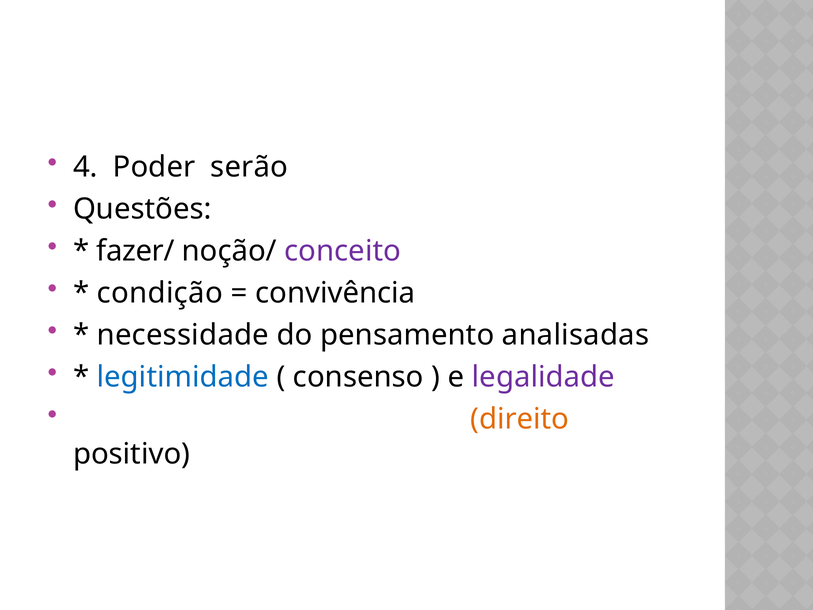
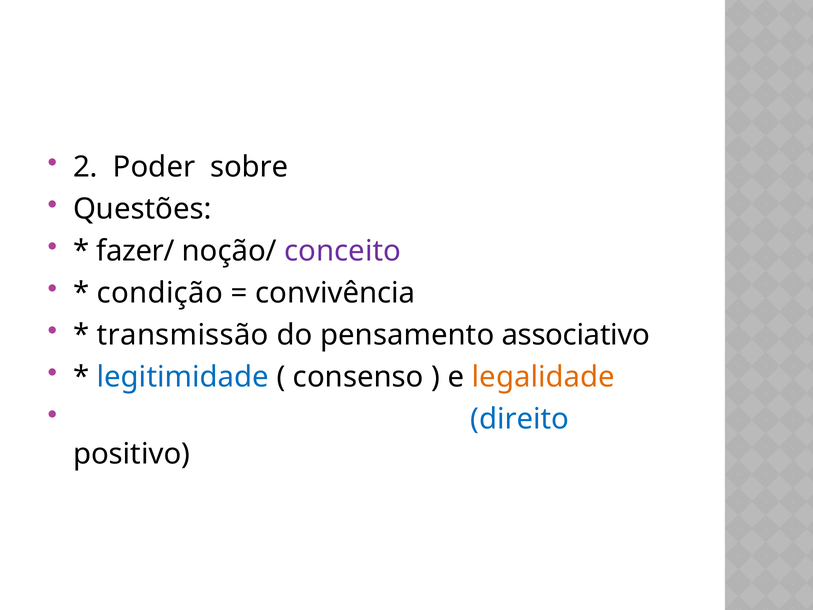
4: 4 -> 2 (85, 167)
serão: serão -> sobre (249, 167)
necessidade: necessidade -> transmissão (183, 335)
analisadas: analisadas -> associativo (576, 335)
legalidade colour: purple -> orange (543, 377)
direito colour: orange -> blue (520, 419)
